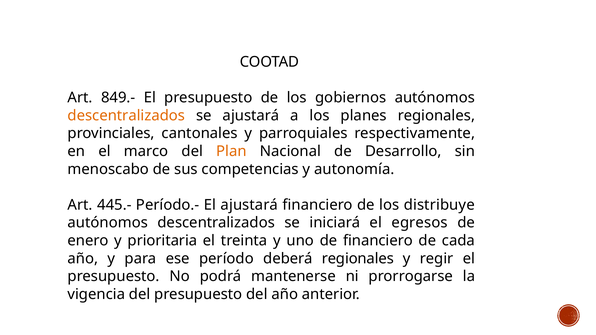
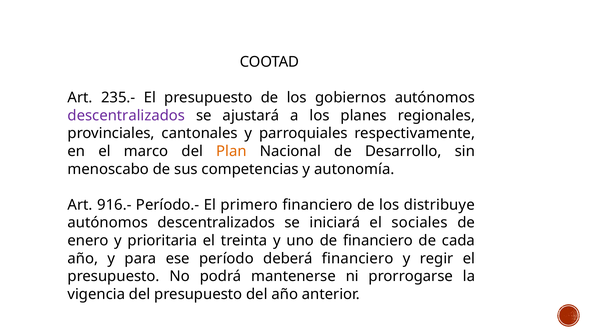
849.-: 849.- -> 235.- (118, 98)
descentralizados colour: orange -> purple (126, 116)
445.-: 445.- -> 916.- (114, 205)
El ajustará: ajustará -> primero (249, 205)
egresos: egresos -> sociales (420, 223)
deberá regionales: regionales -> financiero (358, 259)
